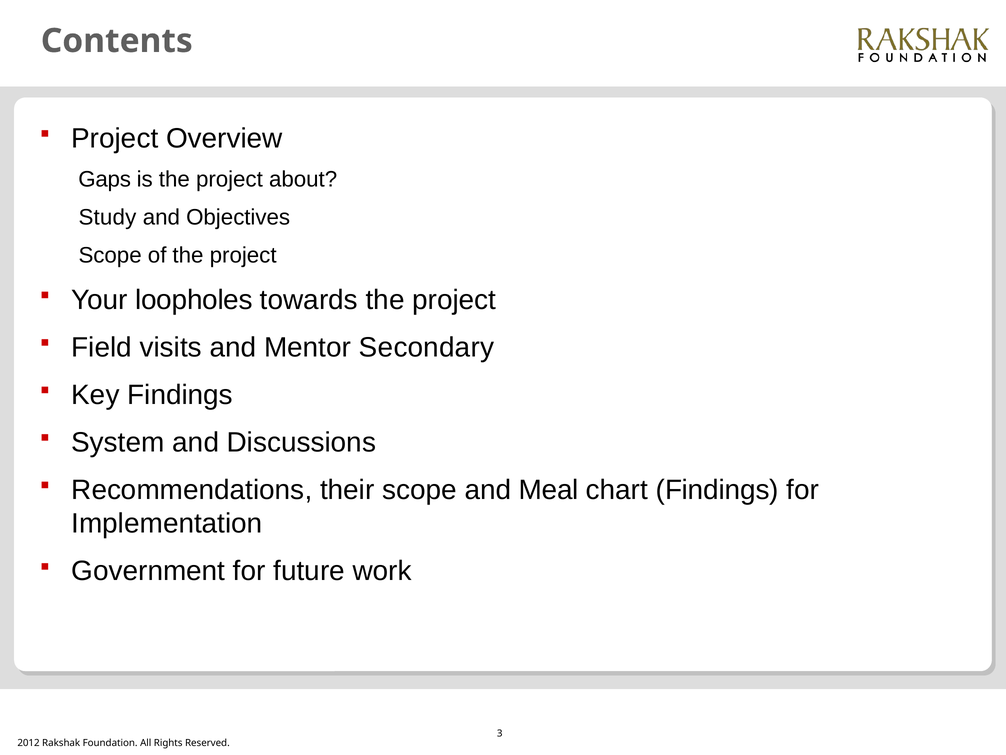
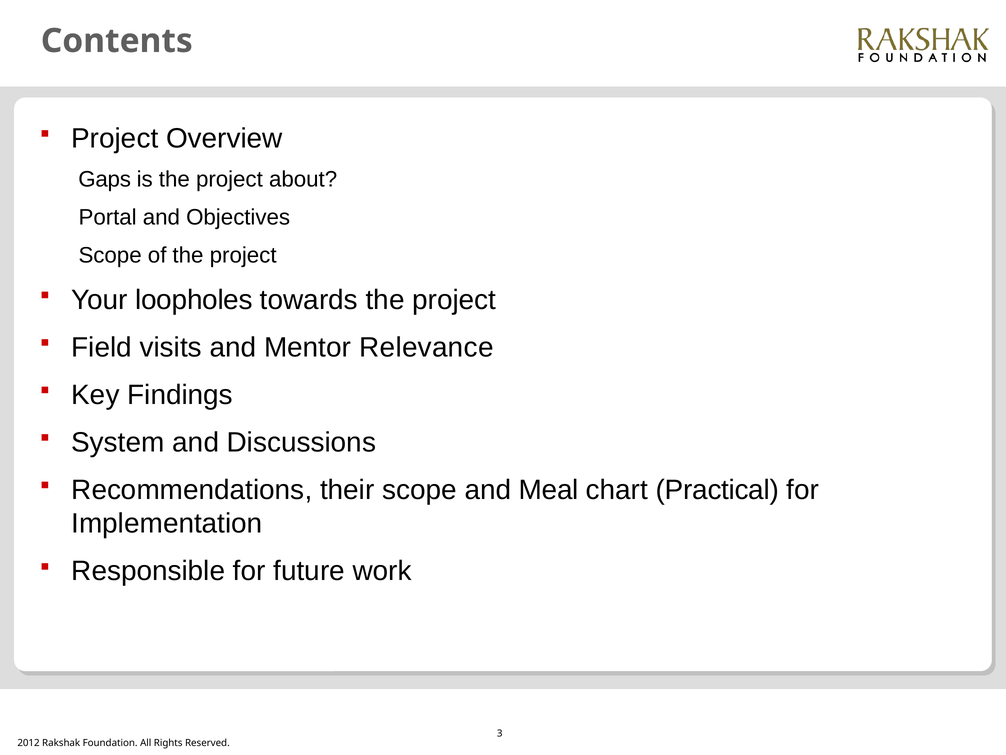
Study: Study -> Portal (108, 217)
Secondary: Secondary -> Relevance (426, 347)
chart Findings: Findings -> Practical (717, 490)
Government: Government -> Responsible (148, 571)
